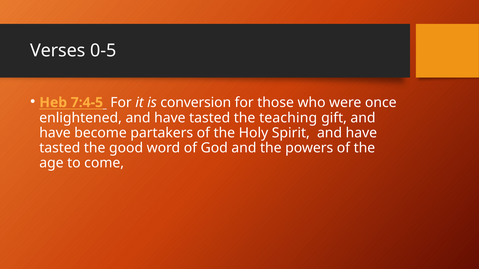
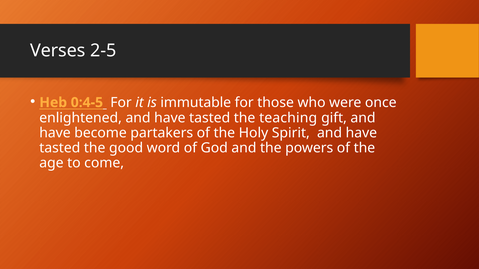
0-5: 0-5 -> 2-5 (103, 51)
7:4-5: 7:4-5 -> 0:4-5 (87, 103)
conversion: conversion -> immutable (196, 103)
